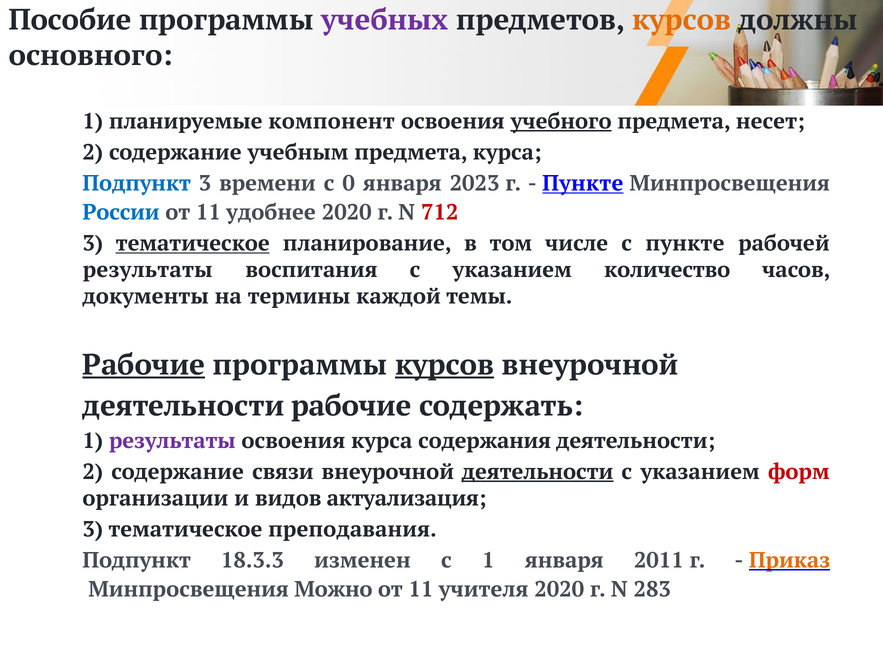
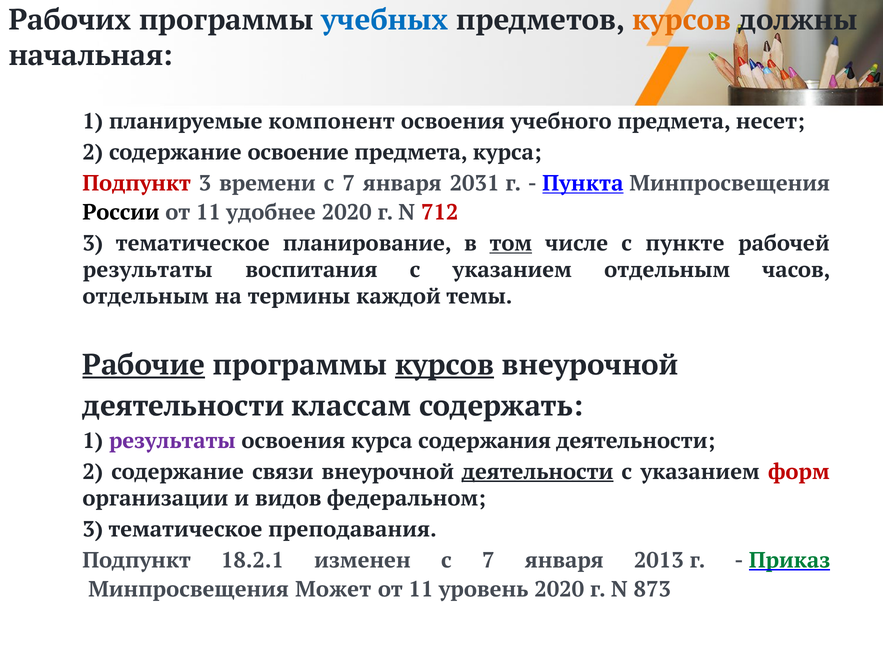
Пособие: Пособие -> Рабочих (70, 20)
учебных colour: purple -> blue (385, 20)
основного: основного -> начальная (91, 55)
учебного underline: present -> none (561, 121)
учебным: учебным -> освоение (298, 152)
Подпункт colour: blue -> red (137, 183)
0: 0 -> 7 (349, 183)
2023: 2023 -> 2031 (475, 183)
Пункте: Пункте -> Пункта (583, 183)
России colour: blue -> black (121, 212)
тематическое underline: present -> none (193, 243)
том underline: none -> present (511, 243)
указанием количество: количество -> отдельным (667, 270)
документы: документы -> отдельным (146, 296)
деятельности рабочие: рабочие -> классам (351, 406)
актуализация: актуализация -> федеральном (406, 498)
18.3.3: 18.3.3 -> 18.2.1 (252, 560)
изменен с 1: 1 -> 7 (488, 560)
2011: 2011 -> 2013 (659, 560)
Приказ colour: orange -> green (790, 560)
Можно: Можно -> Может (333, 589)
учителя: учителя -> уровень (484, 589)
283: 283 -> 873 (652, 589)
